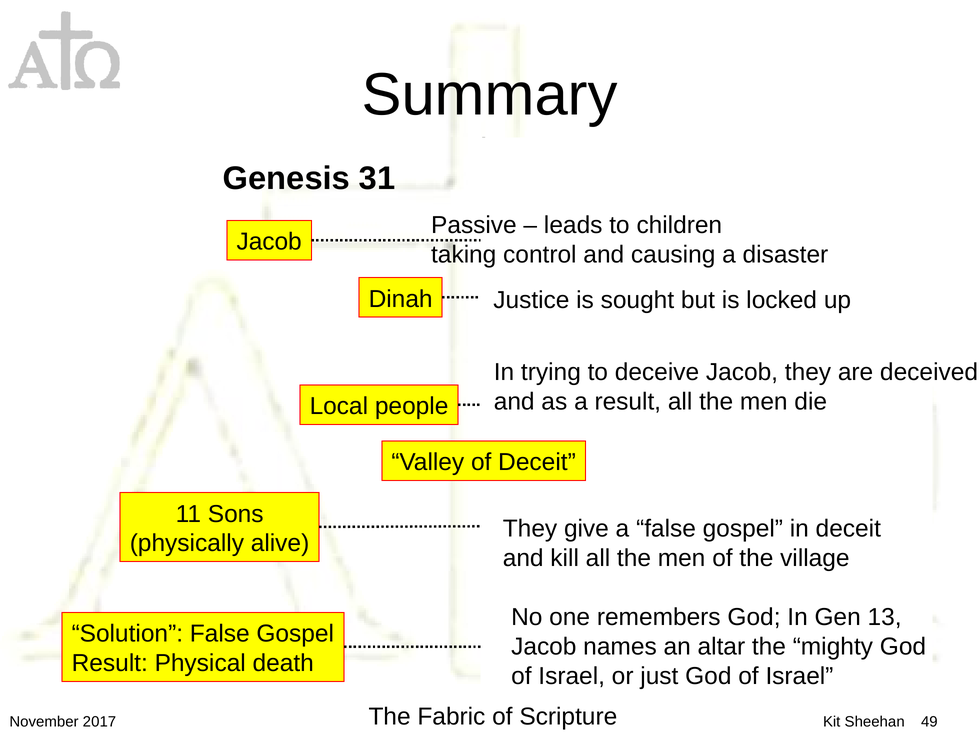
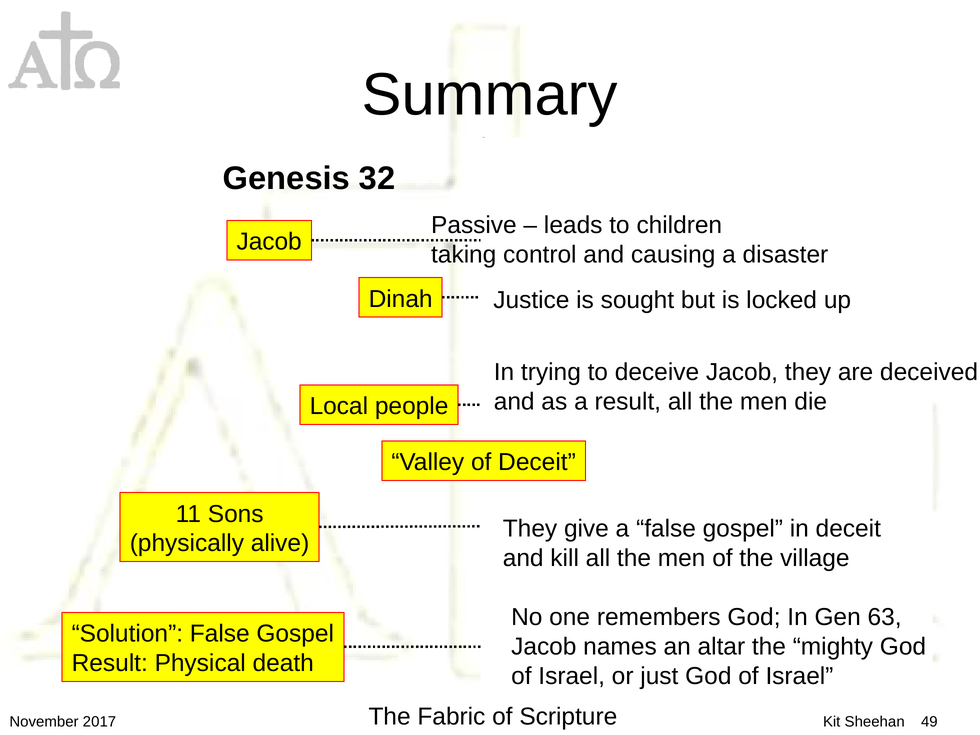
31: 31 -> 32 (377, 179)
13: 13 -> 63 (885, 617)
